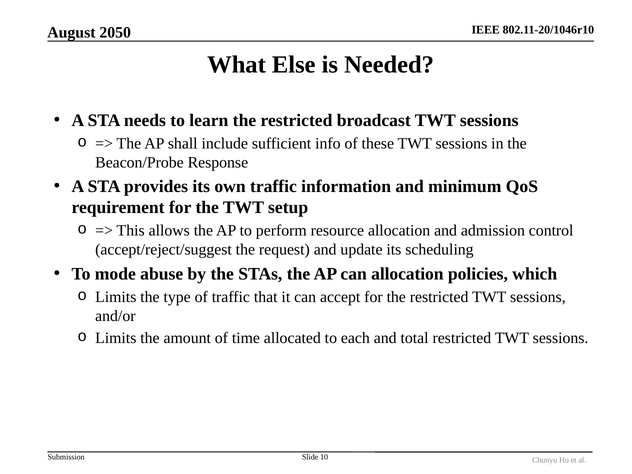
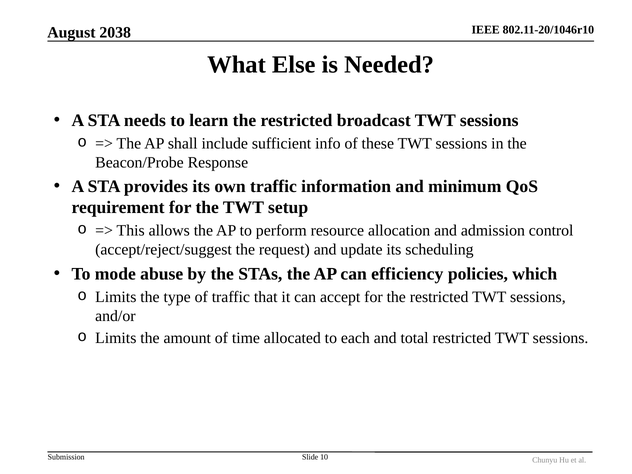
2050: 2050 -> 2038 (115, 33)
can allocation: allocation -> efficiency (407, 274)
